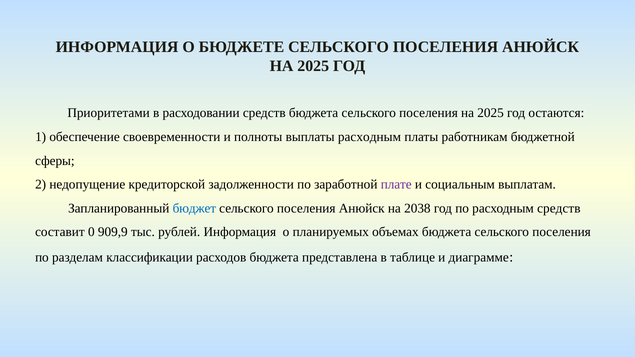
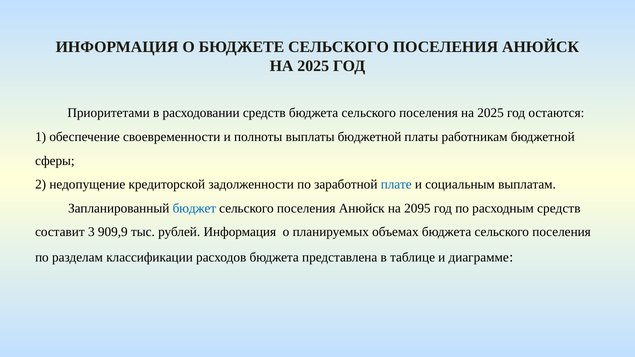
выплаты расходным: расходным -> бюджетной (370, 137)
плате colour: purple -> blue (396, 185)
2038: 2038 -> 2095 (417, 208)
0: 0 -> 3 (91, 232)
